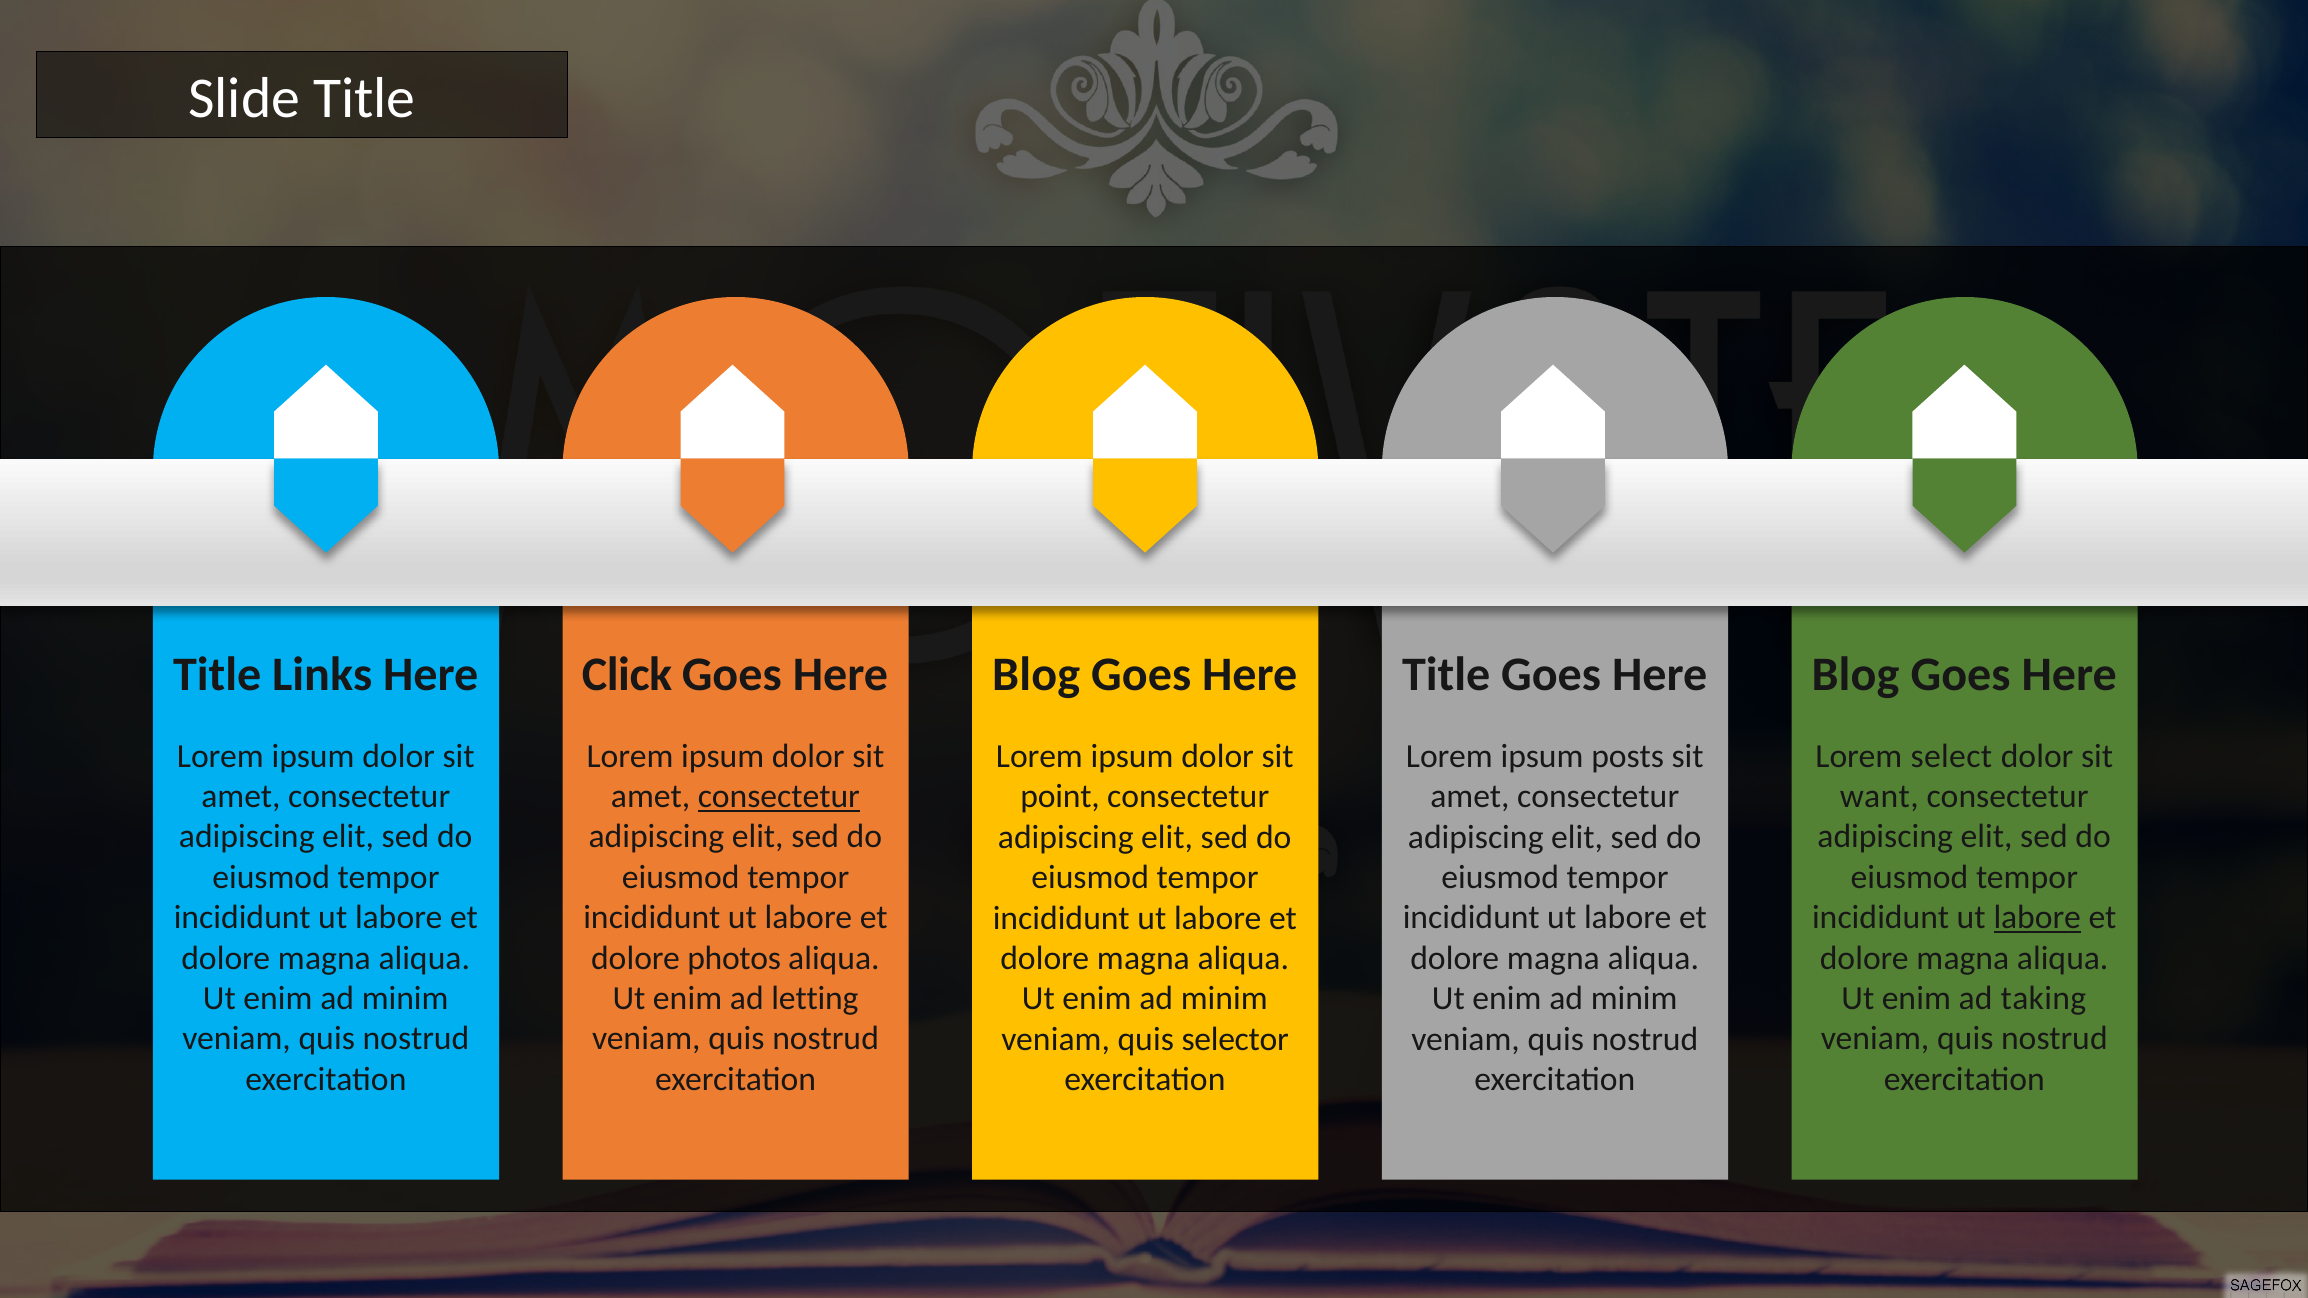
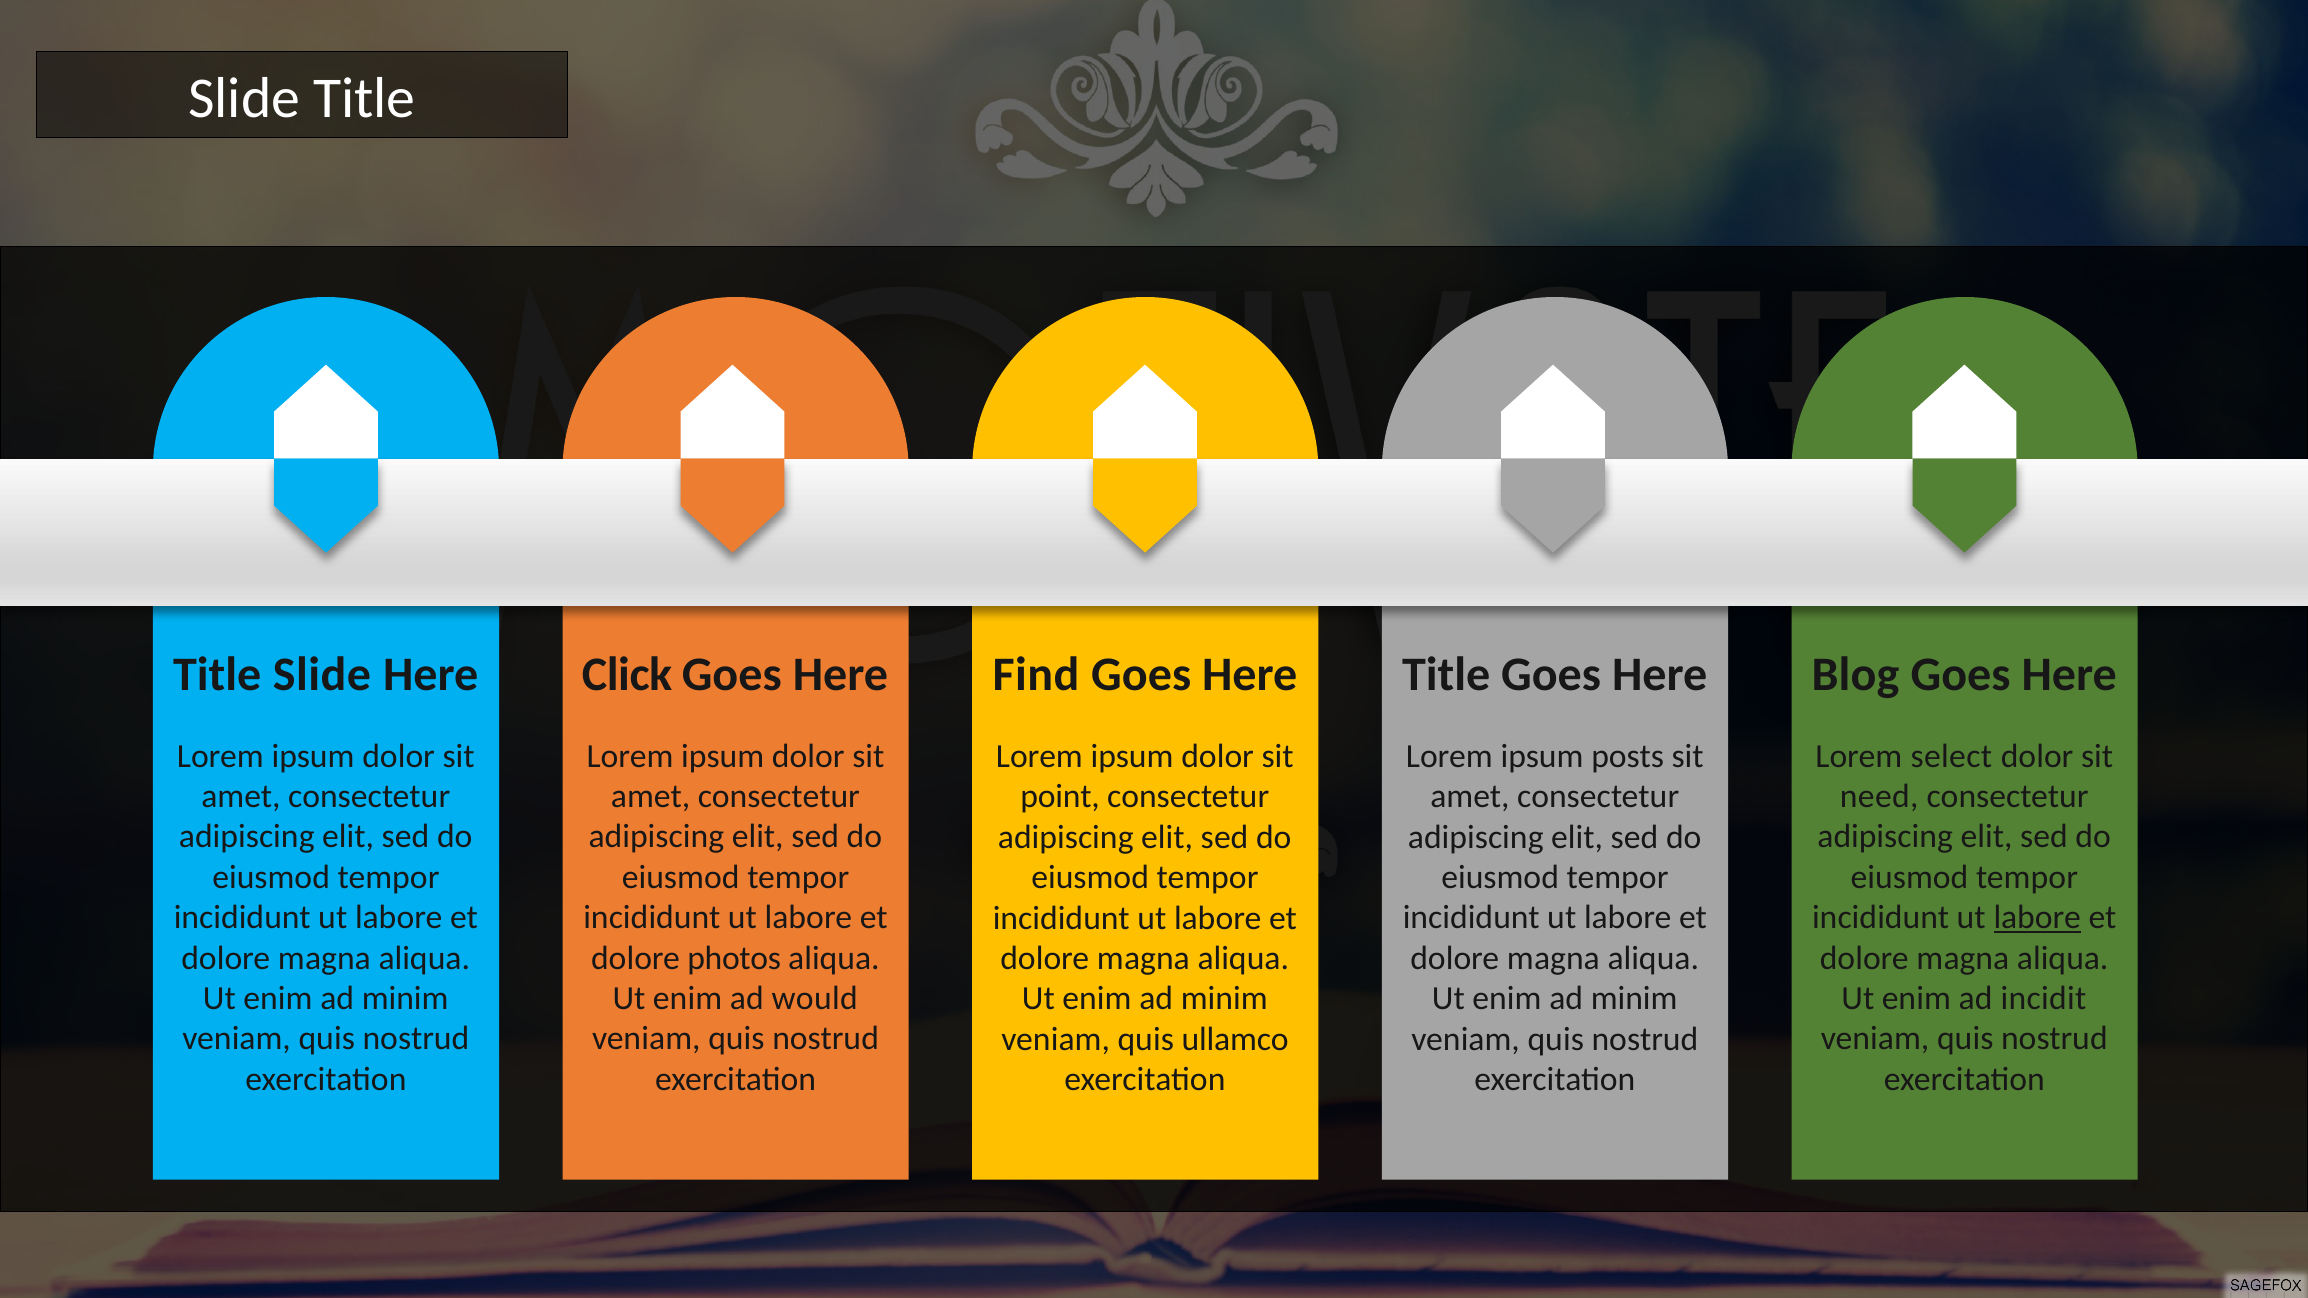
Title Links: Links -> Slide (322, 674)
Blog: Blog -> Find (1036, 675)
consectetur underline: present -> none (779, 797)
want: want -> need (1879, 797)
letting: letting -> would (815, 999)
taking: taking -> incidit (2043, 999)
selector: selector -> ullamco (1235, 1039)
